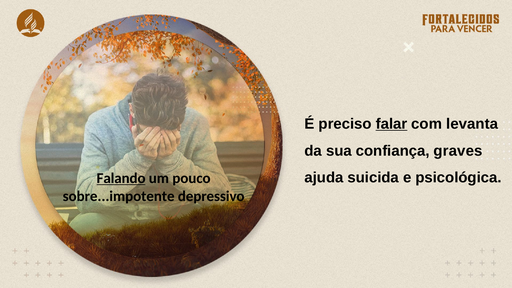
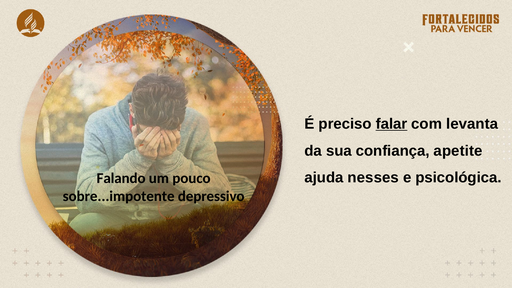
graves: graves -> apetite (458, 151)
suicida: suicida -> nesses (373, 178)
Falando underline: present -> none (121, 178)
